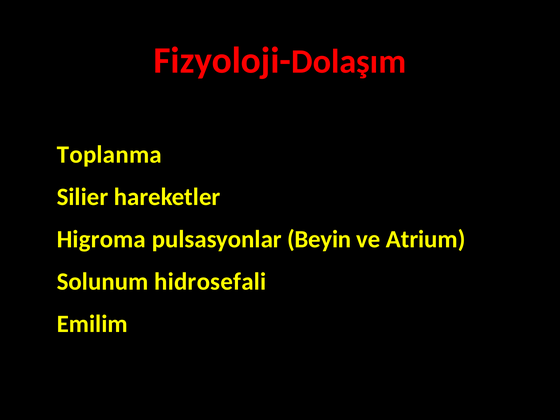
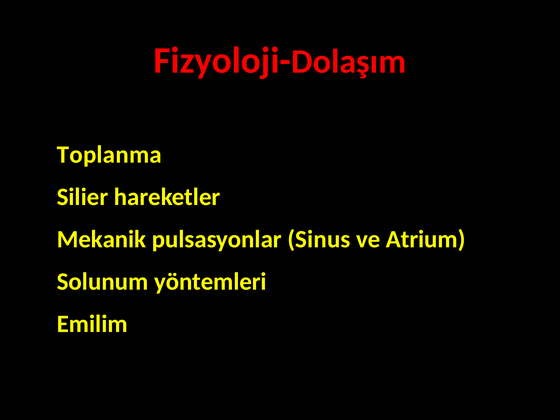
Higroma: Higroma -> Mekanik (101, 239)
Beyin: Beyin -> Sinus (319, 239)
hidrosefali: hidrosefali -> yöntemleri (210, 282)
